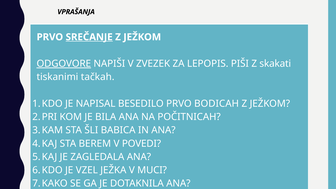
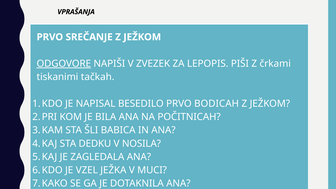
SREČANJE underline: present -> none (89, 37)
skakati: skakati -> črkami (275, 64)
BEREM: BEREM -> DEDKU (95, 144)
POVEDI: POVEDI -> NOSILA (141, 144)
